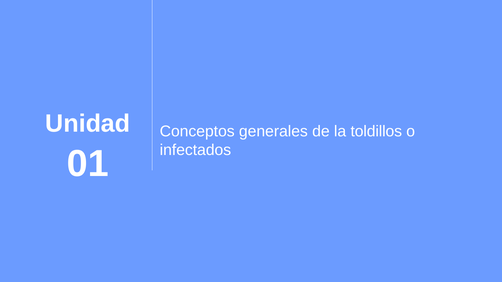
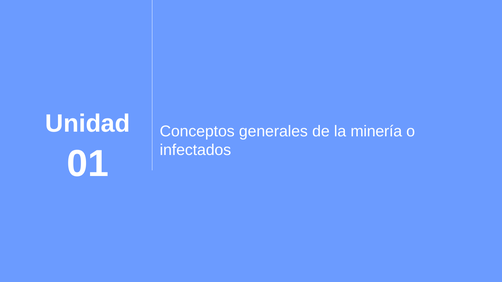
toldillos: toldillos -> minería (376, 131)
